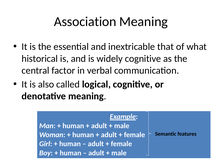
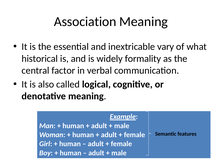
that: that -> vary (166, 47)
widely cognitive: cognitive -> formality (143, 58)
